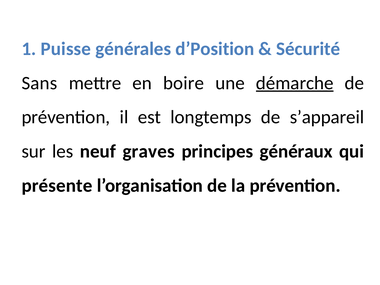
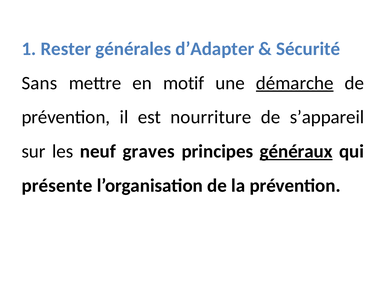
Puisse: Puisse -> Rester (66, 49)
d’Position: d’Position -> d’Adapter (215, 49)
boire: boire -> motif (184, 83)
longtemps: longtemps -> nourriture (211, 117)
généraux underline: none -> present (296, 151)
